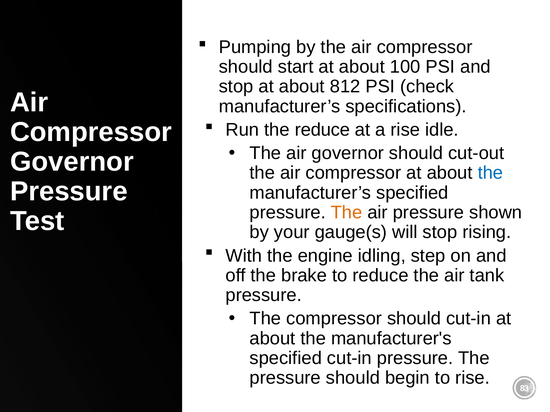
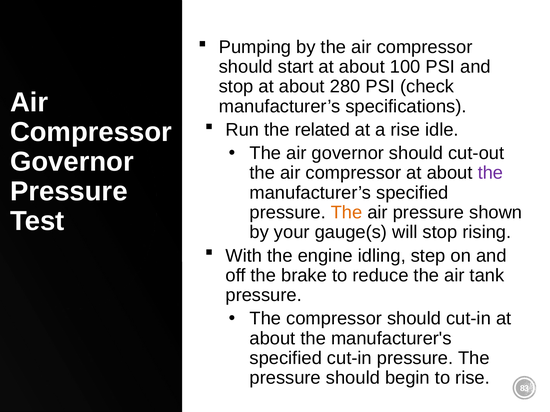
812: 812 -> 280 (345, 87)
the reduce: reduce -> related (322, 130)
the colour: blue -> purple (490, 173)
